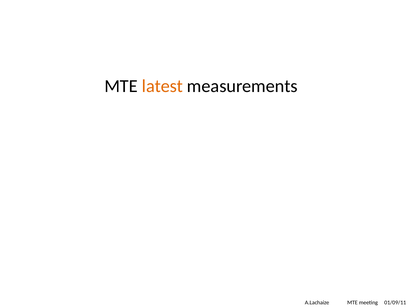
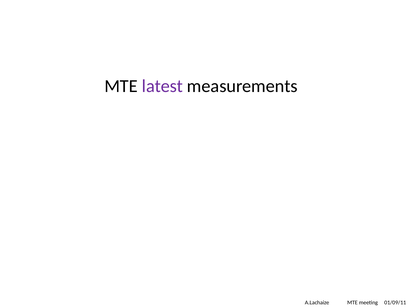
latest colour: orange -> purple (162, 86)
